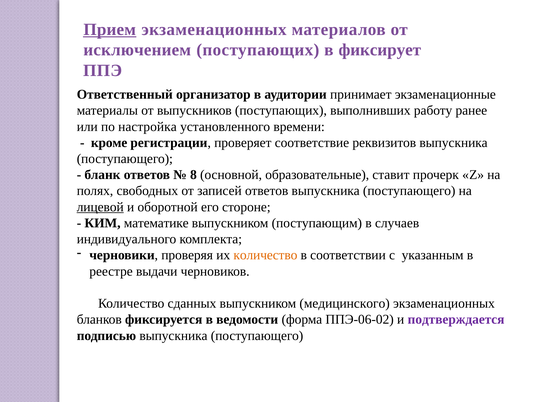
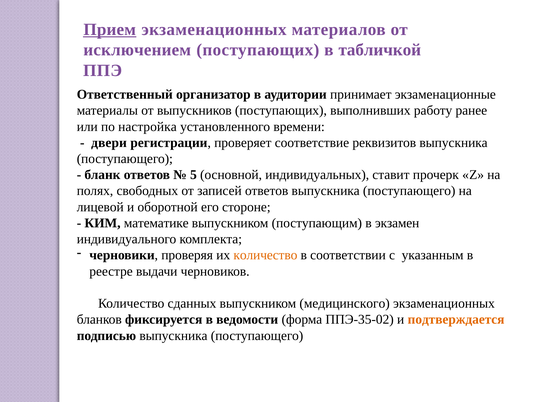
фиксирует: фиксирует -> табличкой (380, 50)
кроме: кроме -> двери (109, 142)
8: 8 -> 5 (193, 174)
образовательные: образовательные -> индивидуальных (317, 174)
лицевой underline: present -> none (100, 207)
случаев: случаев -> экзамен (397, 223)
ППЭ-06-02: ППЭ-06-02 -> ППЭ-35-02 (360, 319)
подтверждается colour: purple -> orange (456, 319)
